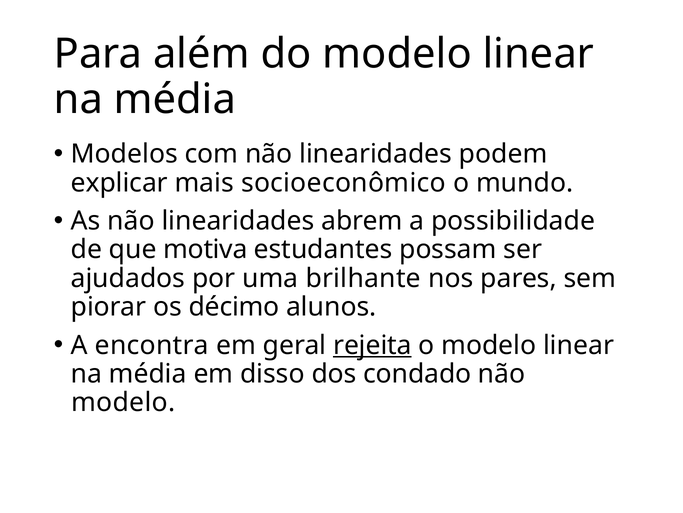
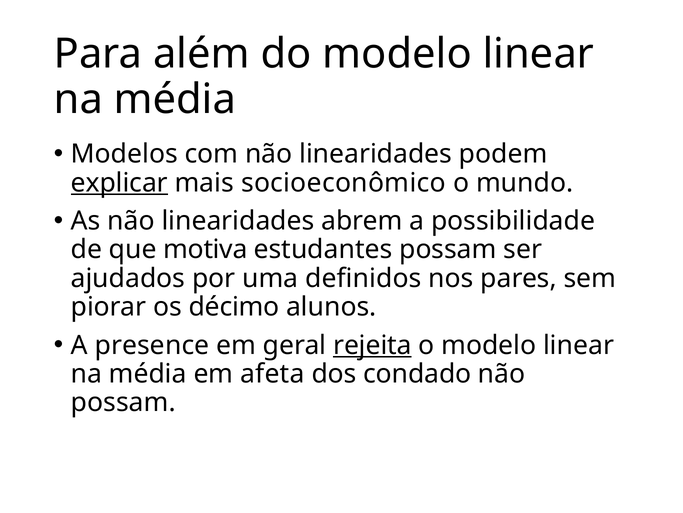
explicar underline: none -> present (119, 183)
brilhante: brilhante -> definidos (363, 278)
encontra: encontra -> presence (152, 345)
disso: disso -> afeta (272, 373)
modelo: modelo -> possam (123, 402)
